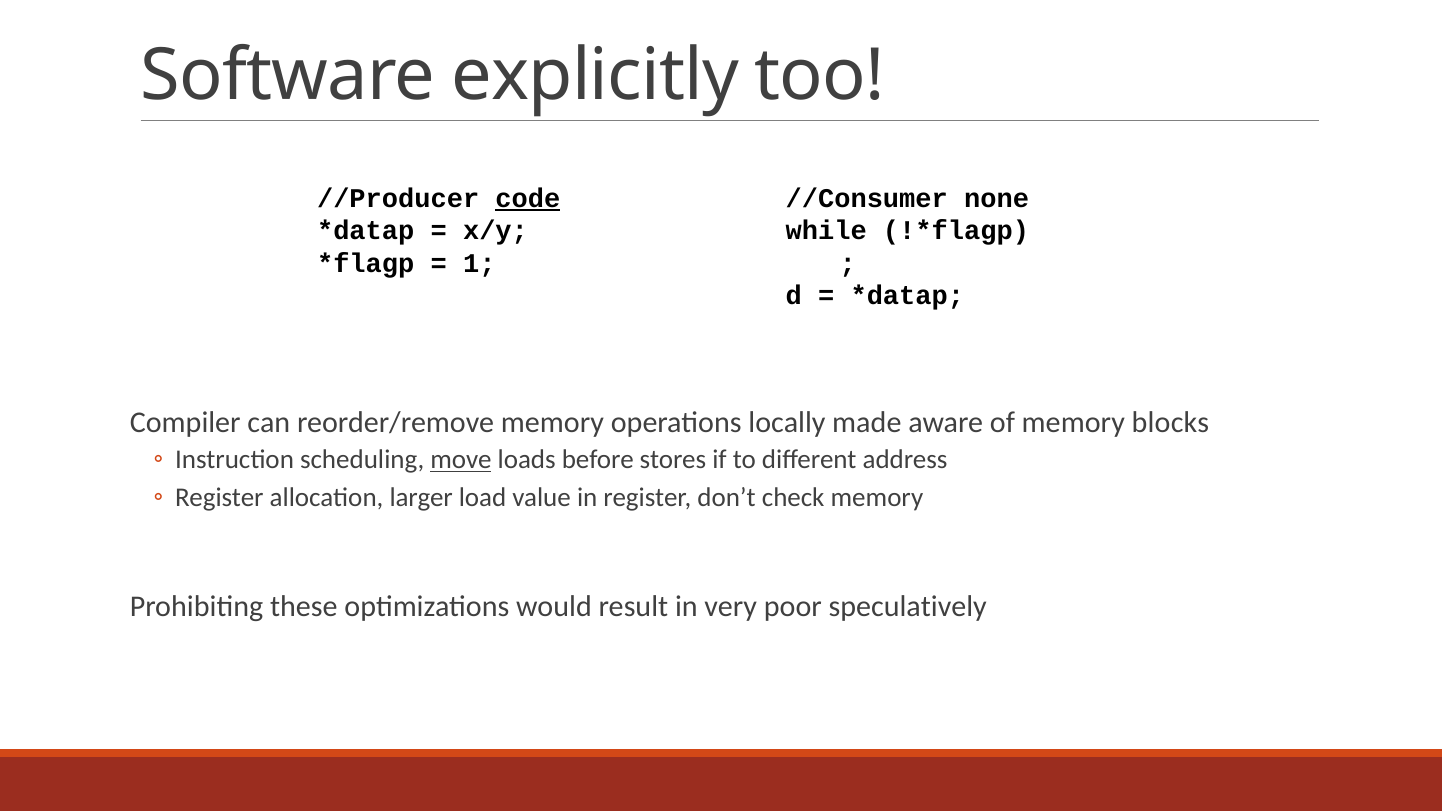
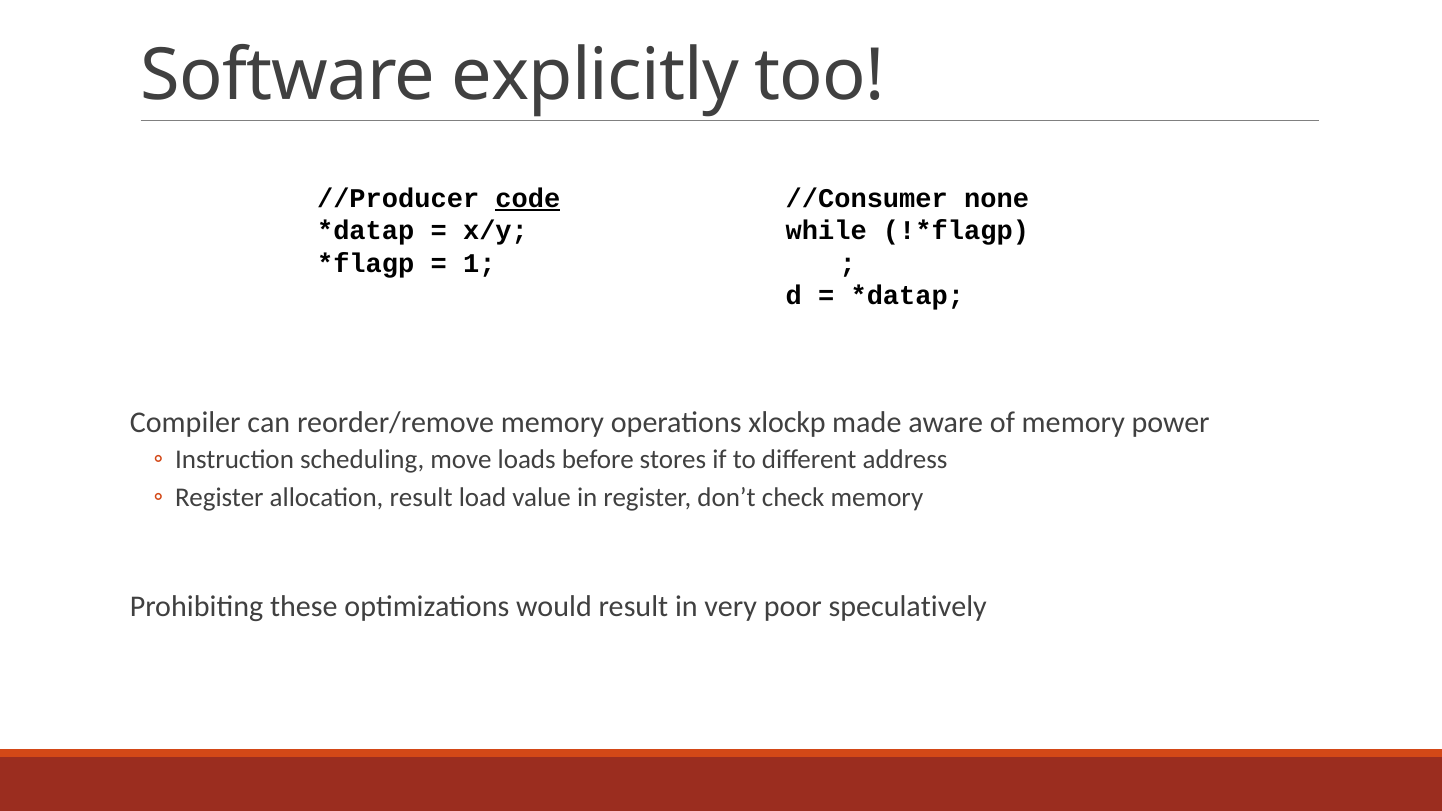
locally: locally -> xlockp (787, 423)
blocks: blocks -> power (1171, 423)
move underline: present -> none (461, 460)
allocation larger: larger -> result (421, 498)
